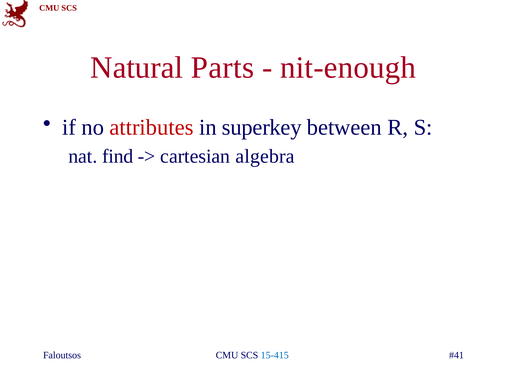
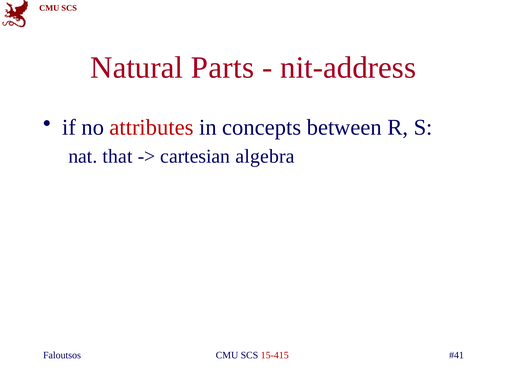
nit-enough: nit-enough -> nit-address (348, 68)
superkey: superkey -> concepts (262, 127)
find: find -> that (117, 157)
15-415 colour: blue -> red (275, 356)
